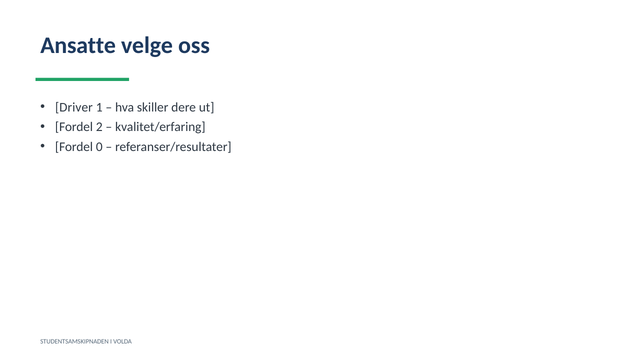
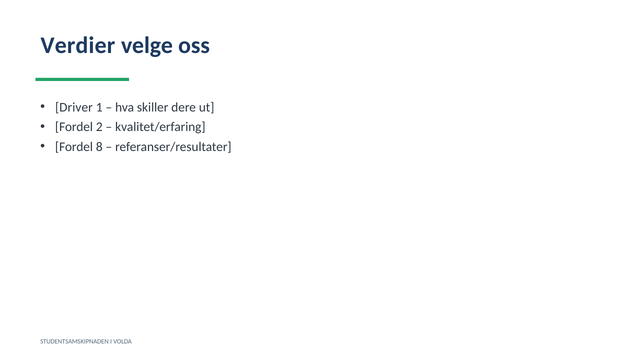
Ansatte: Ansatte -> Verdier (78, 45)
0: 0 -> 8 (99, 147)
